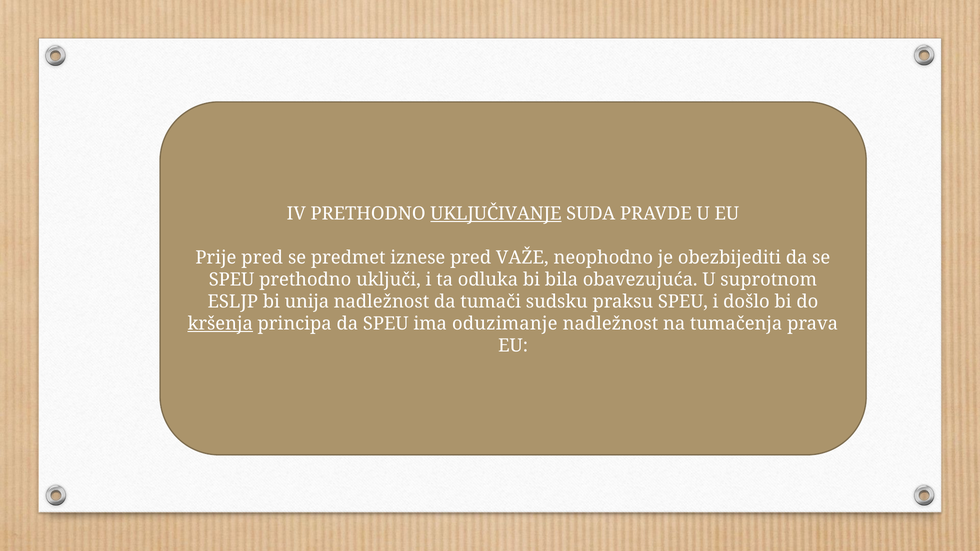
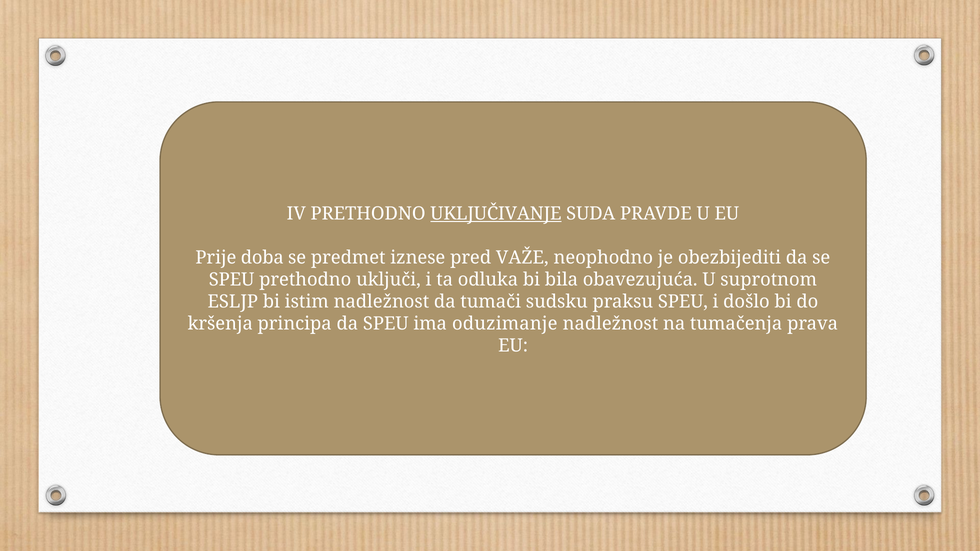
Prije pred: pred -> doba (262, 258)
unija: unija -> istim (307, 302)
kršenja underline: present -> none (220, 324)
